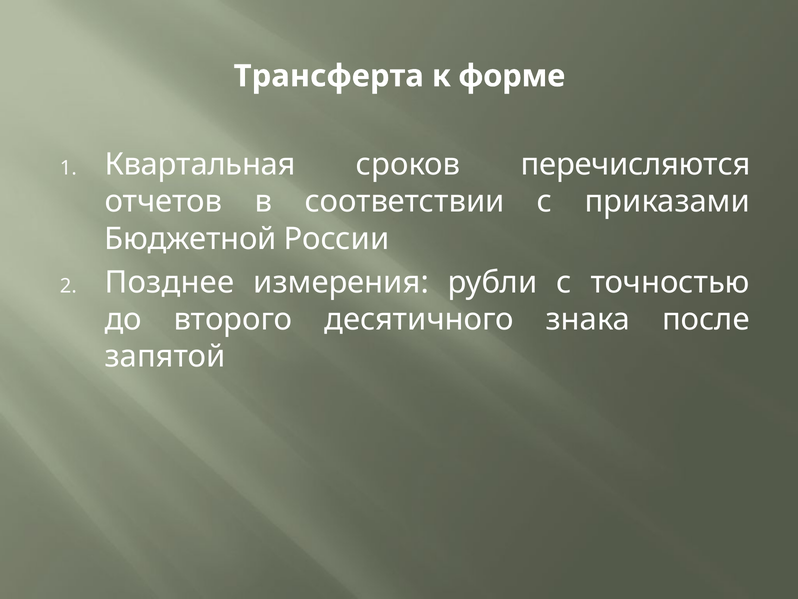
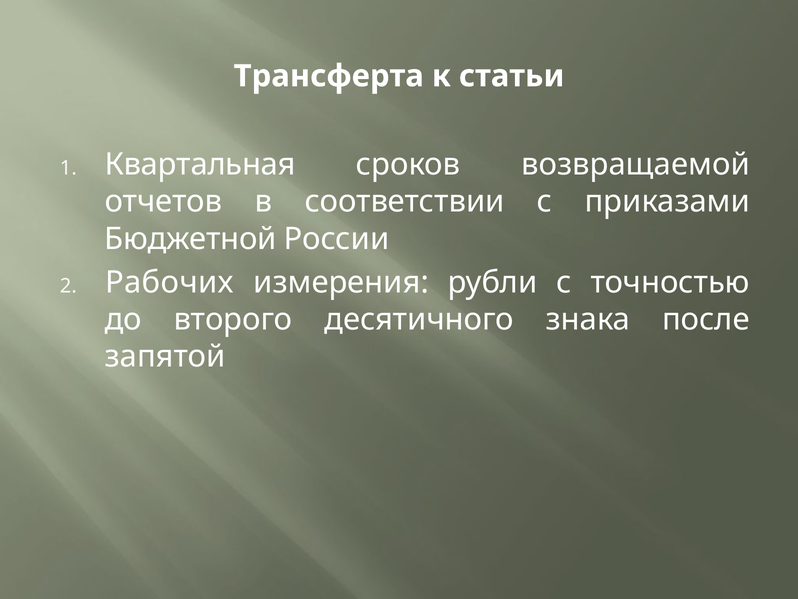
форме: форме -> статьи (512, 76)
перечисляются: перечисляются -> возвращаемой (635, 164)
Позднее: Позднее -> Рабочих (169, 282)
